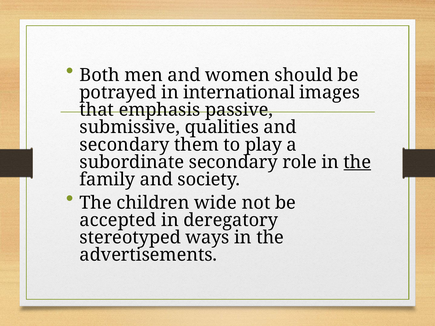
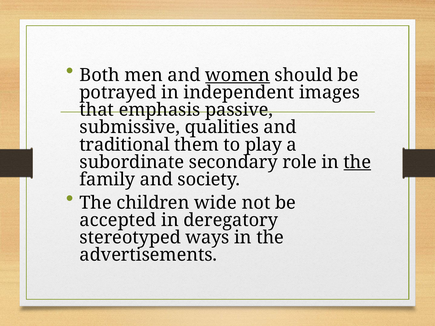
women underline: none -> present (238, 75)
international: international -> independent (239, 93)
secondary: secondary -> traditional (125, 145)
